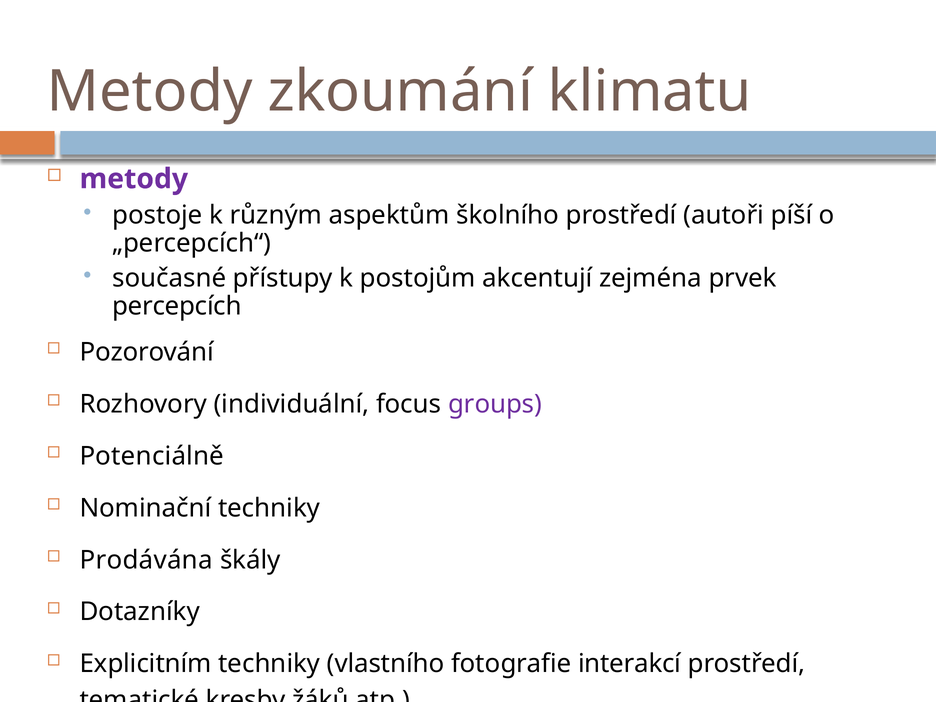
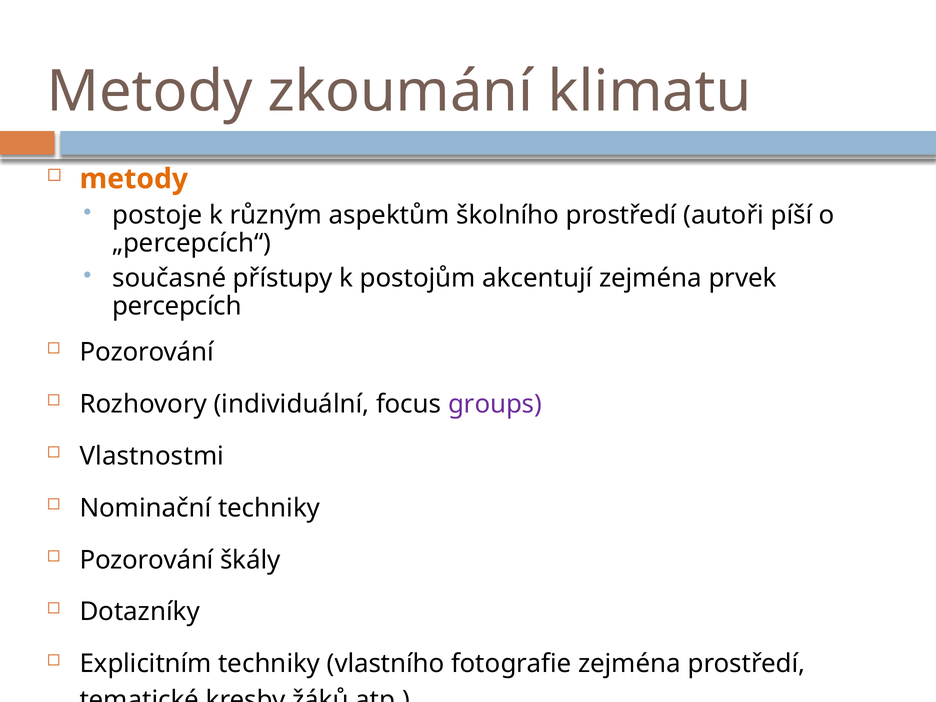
metody colour: purple -> orange (134, 179)
Potenciálně: Potenciálně -> Vlastnostmi (152, 456)
Prodávána: Prodávána -> Pozorování (147, 560)
fotografie interakcí: interakcí -> zejména (629, 664)
